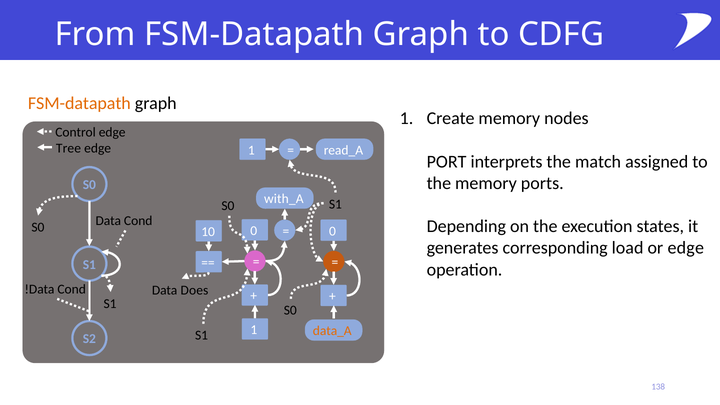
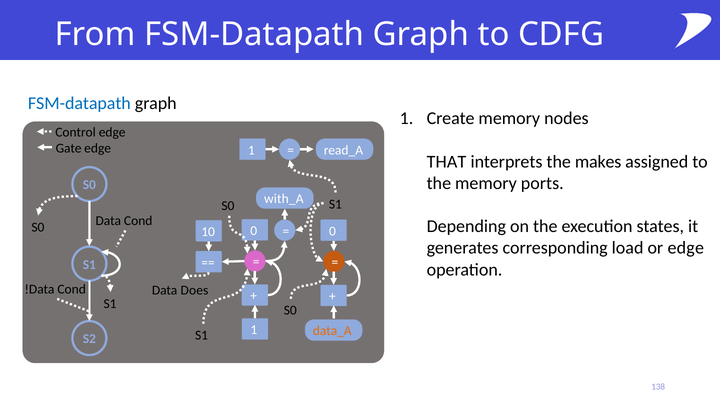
FSM-datapath colour: orange -> blue (79, 103)
Tree: Tree -> Gate (69, 148)
PORT: PORT -> THAT (446, 162)
match: match -> makes (598, 162)
